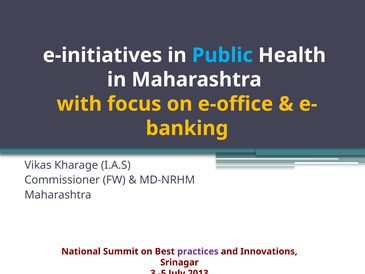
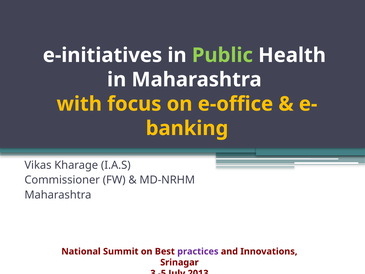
Public colour: light blue -> light green (222, 55)
